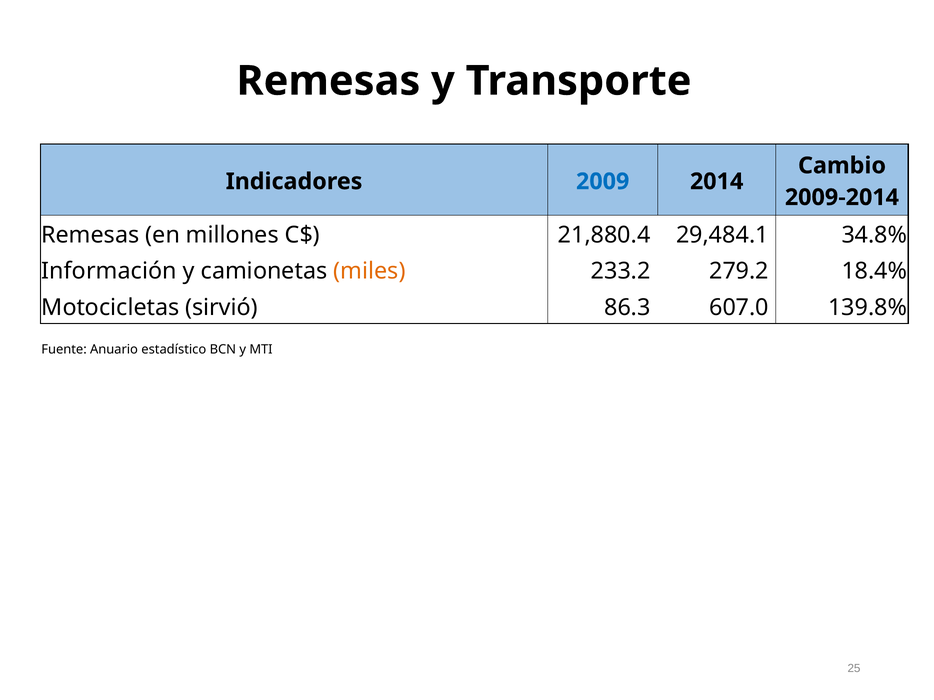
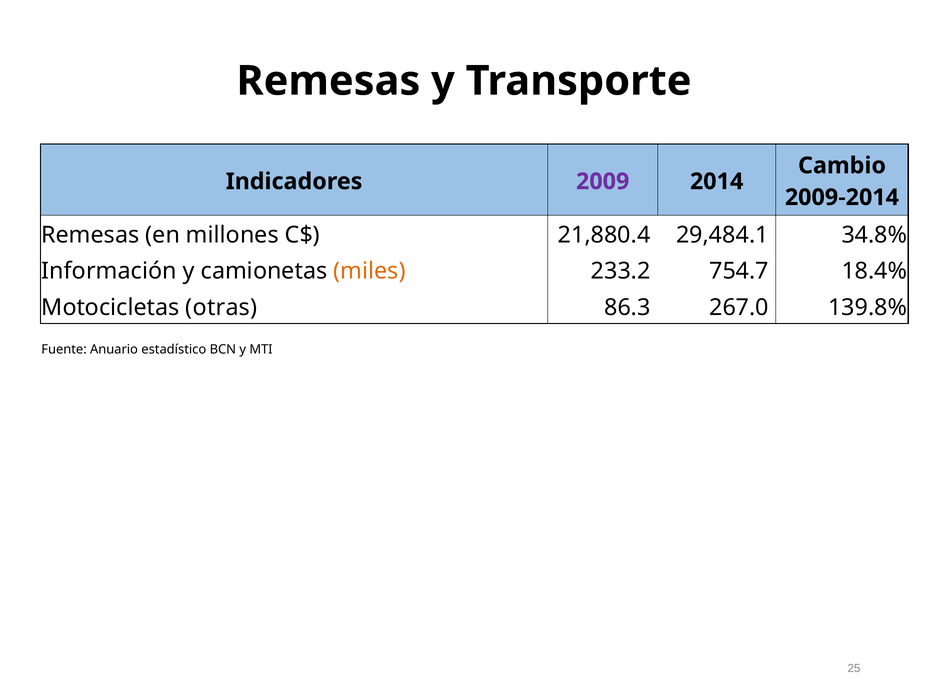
2009 colour: blue -> purple (603, 182)
279.2: 279.2 -> 754.7 (739, 271)
sirvió: sirvió -> otras (221, 308)
607.0: 607.0 -> 267.0 (739, 308)
